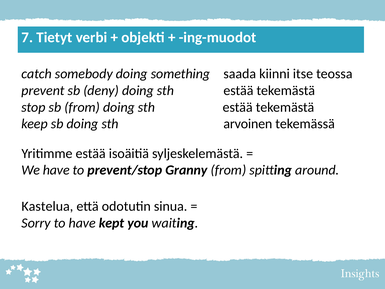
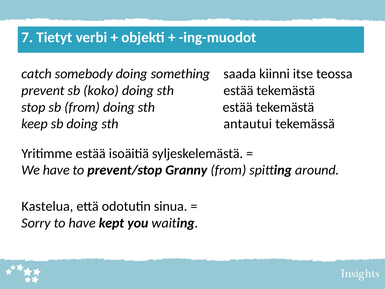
deny: deny -> koko (101, 90)
arvoinen: arvoinen -> antautui (248, 124)
